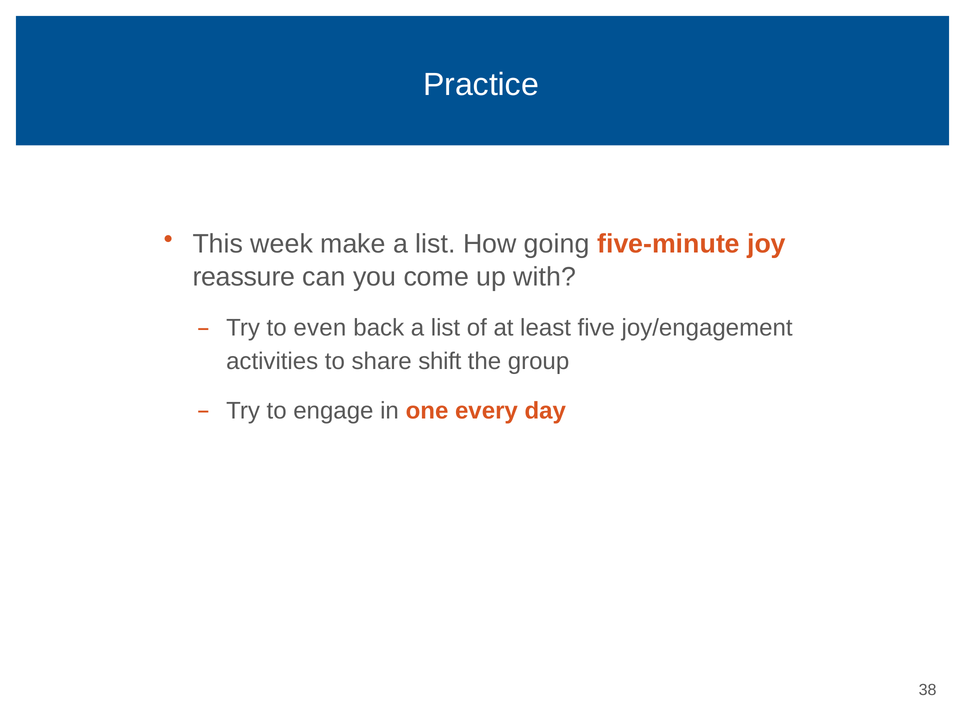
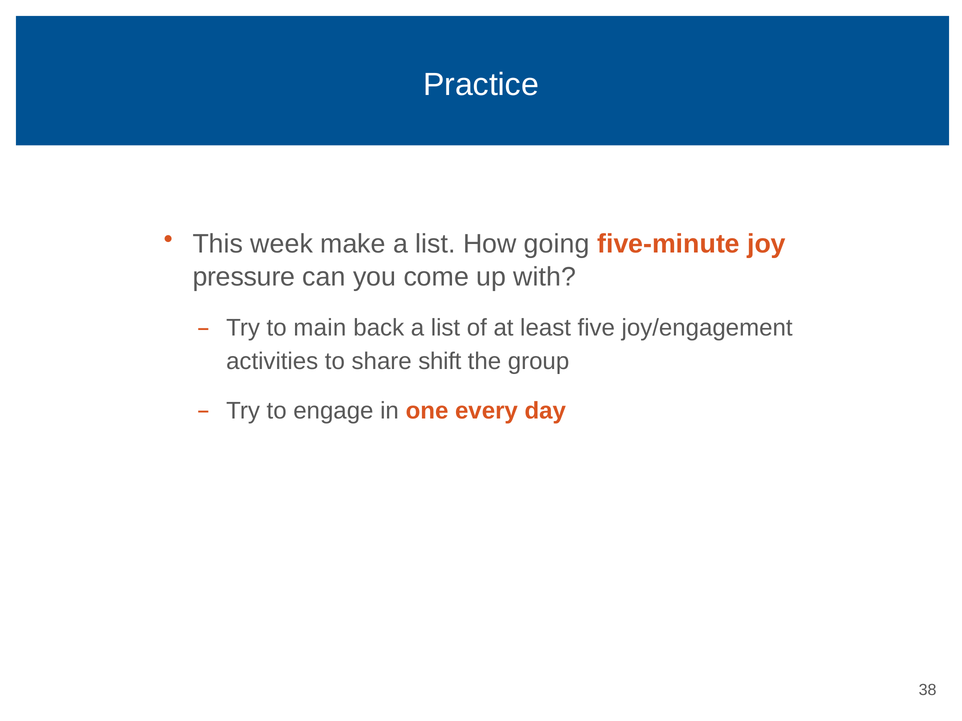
reassure: reassure -> pressure (244, 277)
even: even -> main (320, 328)
